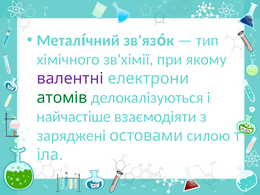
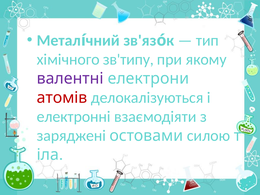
зв'хімії: зв'хімії -> зв'типу (128, 59)
атомів colour: green -> red (62, 98)
найчастіше: найчастіше -> електронні (74, 117)
